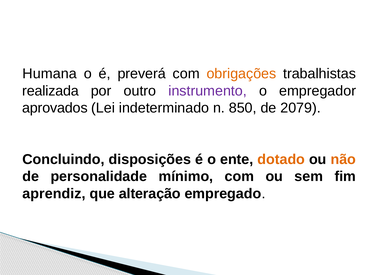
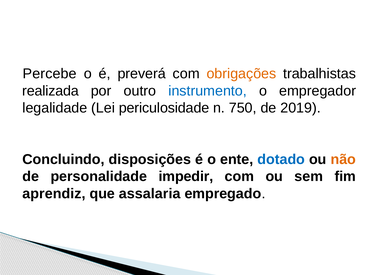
Humana: Humana -> Percebe (50, 74)
instrumento colour: purple -> blue (208, 91)
aprovados: aprovados -> legalidade (55, 108)
indeterminado: indeterminado -> periculosidade (164, 108)
850: 850 -> 750 (243, 108)
2079: 2079 -> 2019 (301, 108)
dotado colour: orange -> blue (281, 160)
mínimo: mínimo -> impedir (186, 177)
alteração: alteração -> assalaria (150, 194)
